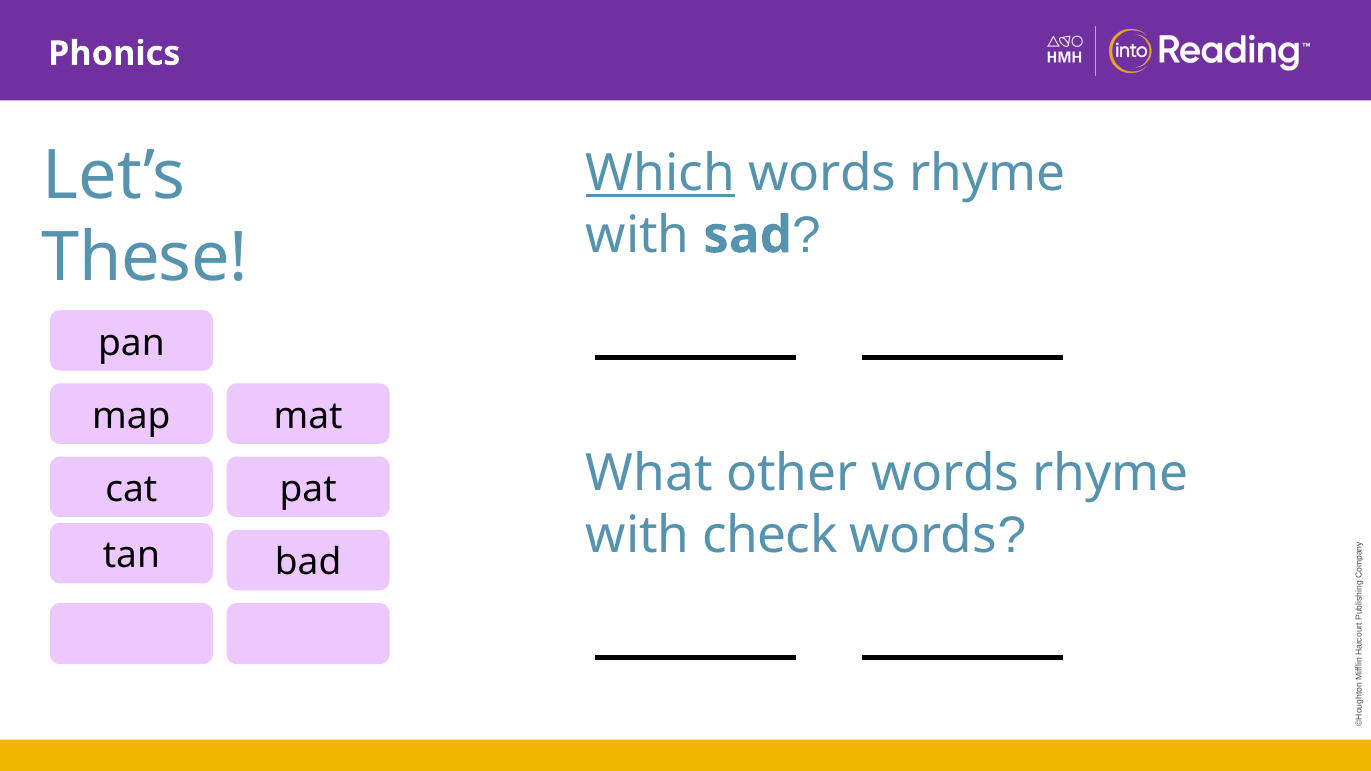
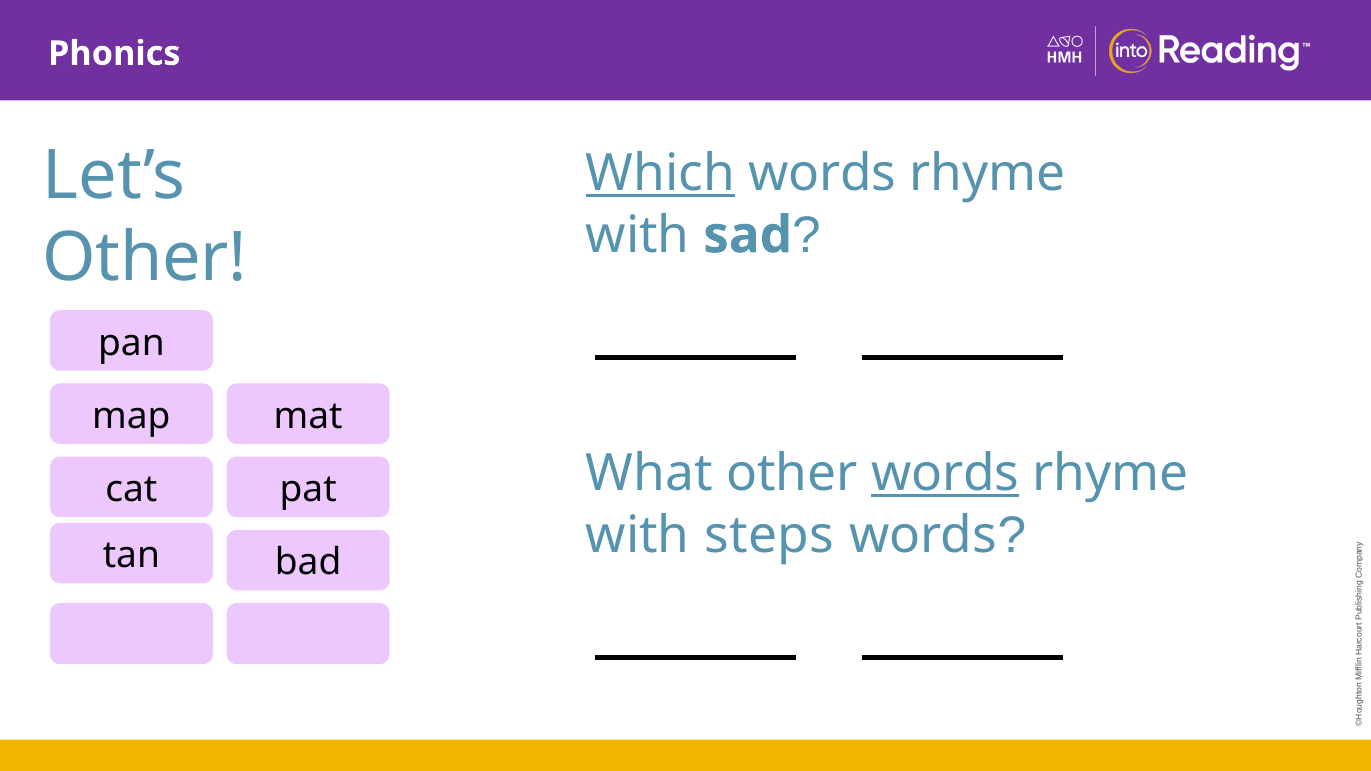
These: These -> Other (145, 258)
words underline: none -> present (945, 474)
check: check -> steps (769, 536)
